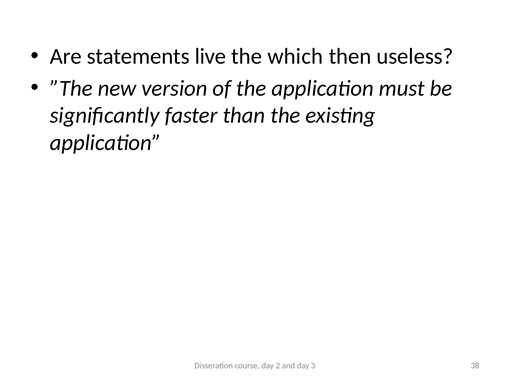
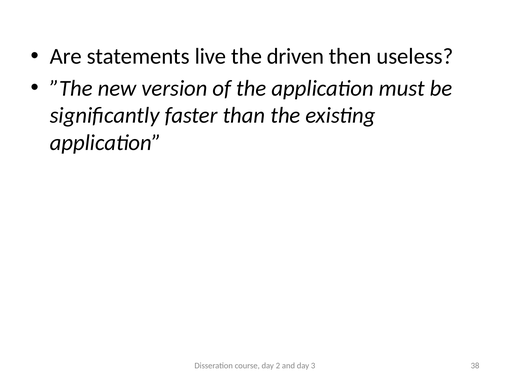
which: which -> driven (295, 56)
